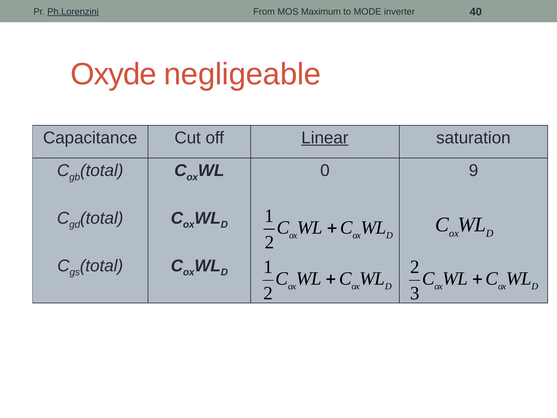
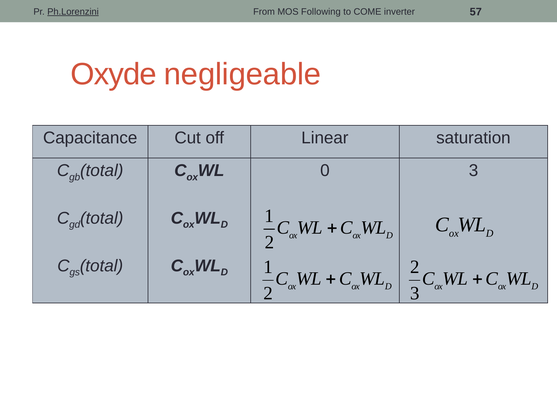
Maximum: Maximum -> Following (321, 12)
MODE: MODE -> COME (367, 12)
40: 40 -> 57 (476, 12)
Linear underline: present -> none (325, 138)
0 9: 9 -> 3 (473, 170)
